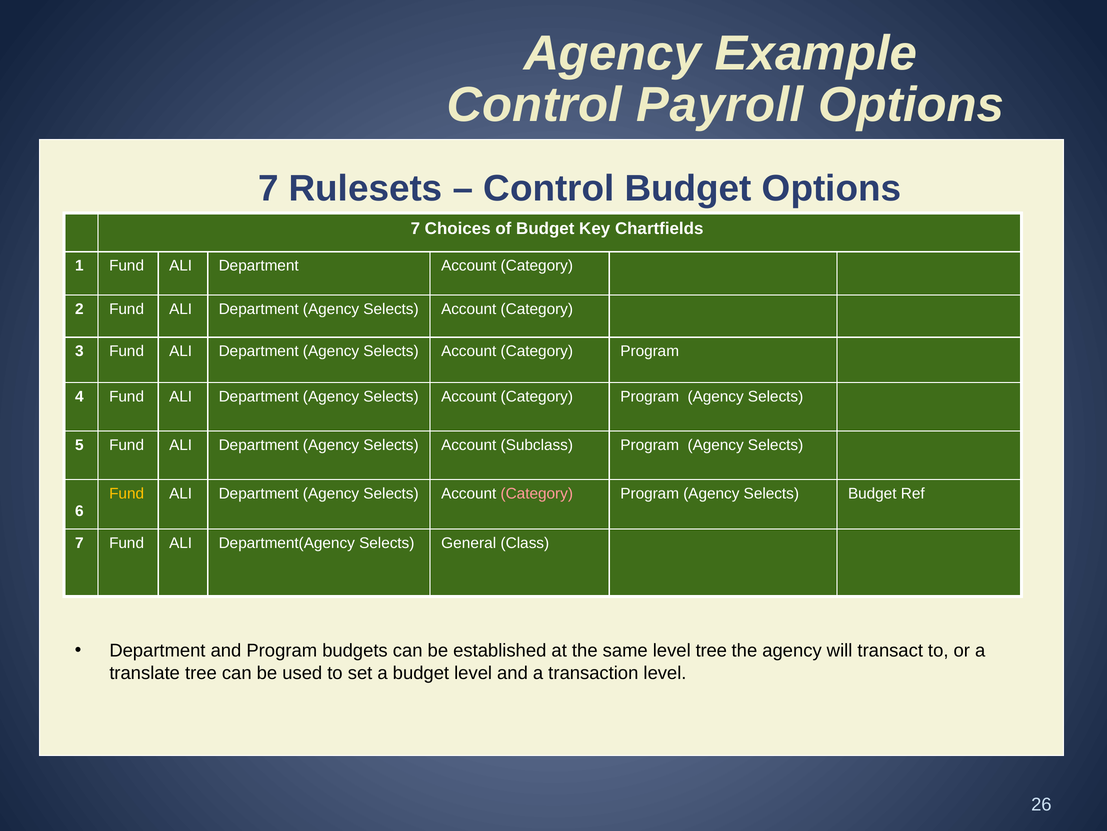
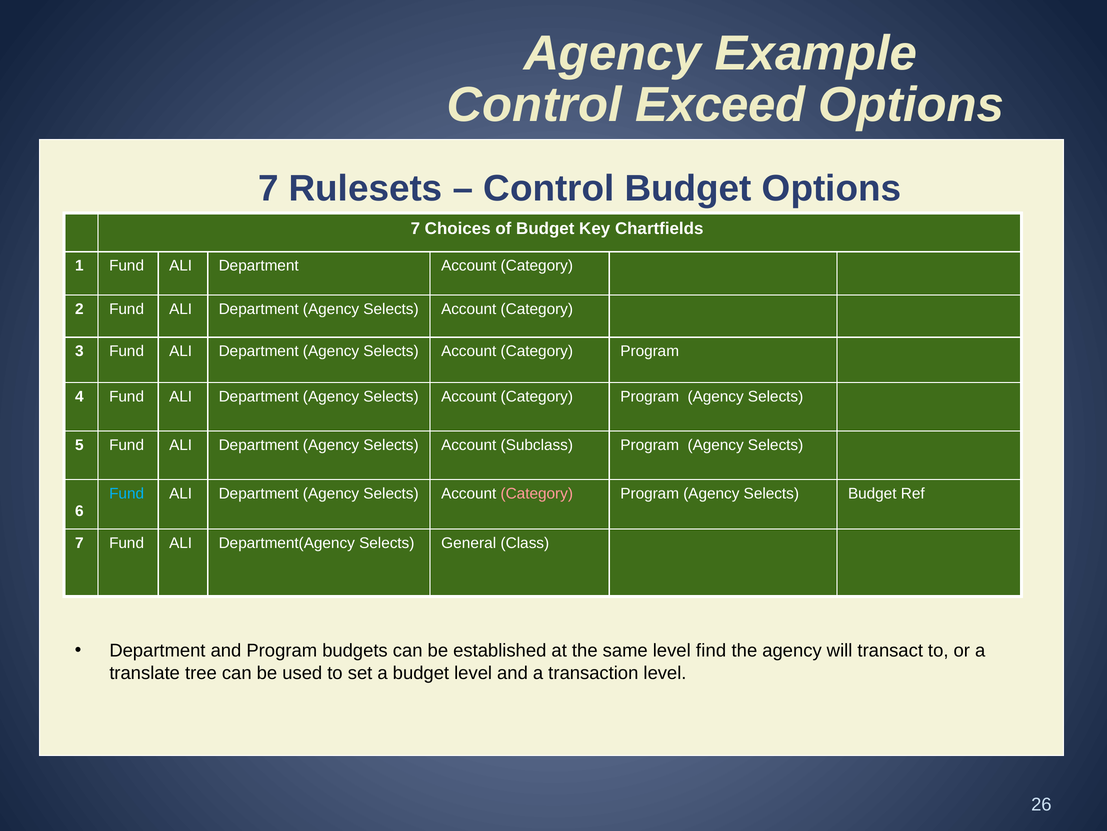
Payroll: Payroll -> Exceed (720, 105)
Fund colour: yellow -> light blue (127, 493)
level tree: tree -> find (711, 650)
